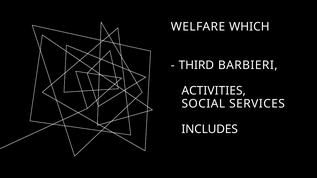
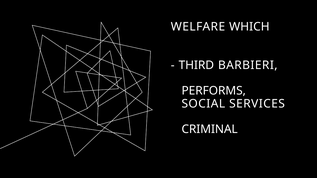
ACTIVITIES: ACTIVITIES -> PERFORMS (214, 91)
INCLUDES: INCLUDES -> CRIMINAL (210, 130)
